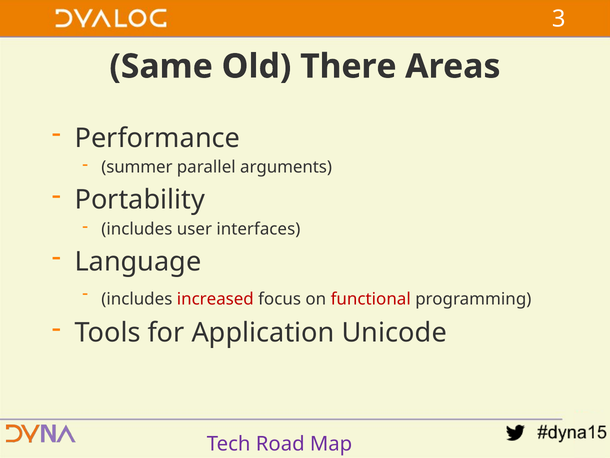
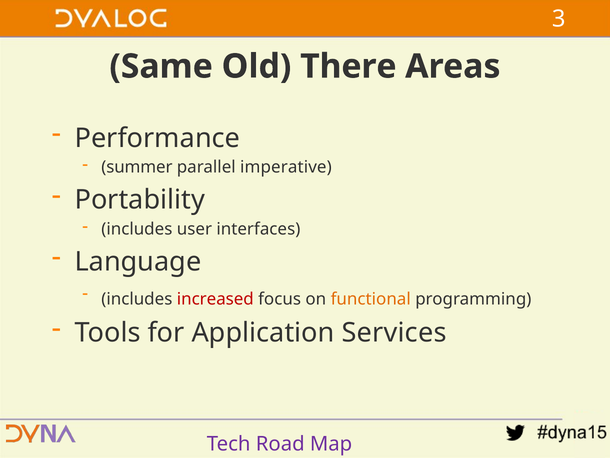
arguments: arguments -> imperative (286, 167)
functional colour: red -> orange (371, 299)
Unicode: Unicode -> Services (394, 333)
